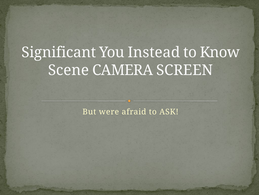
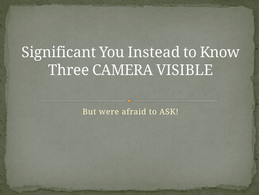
Scene: Scene -> Three (69, 70)
SCREEN: SCREEN -> VISIBLE (185, 70)
